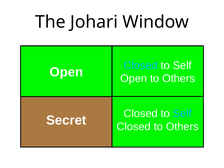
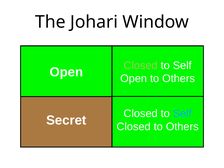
Closed colour: light blue -> light green (141, 65)
